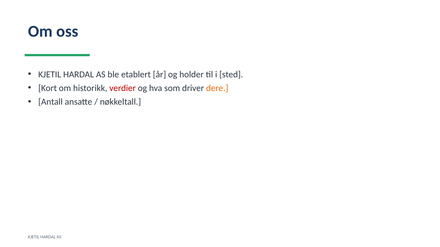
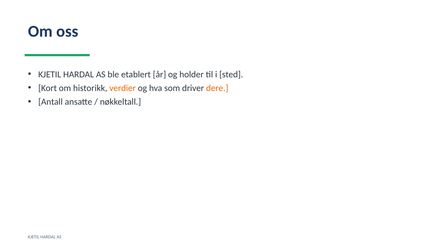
verdier colour: red -> orange (123, 88)
